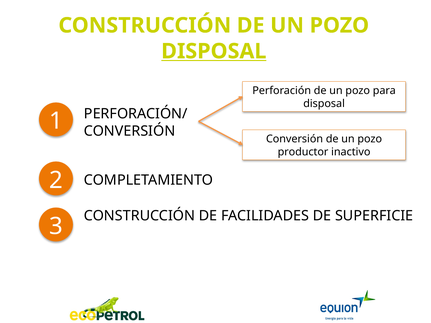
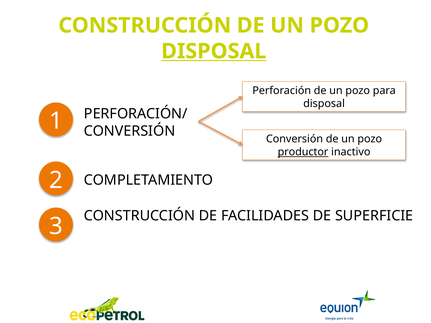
productor underline: none -> present (303, 152)
